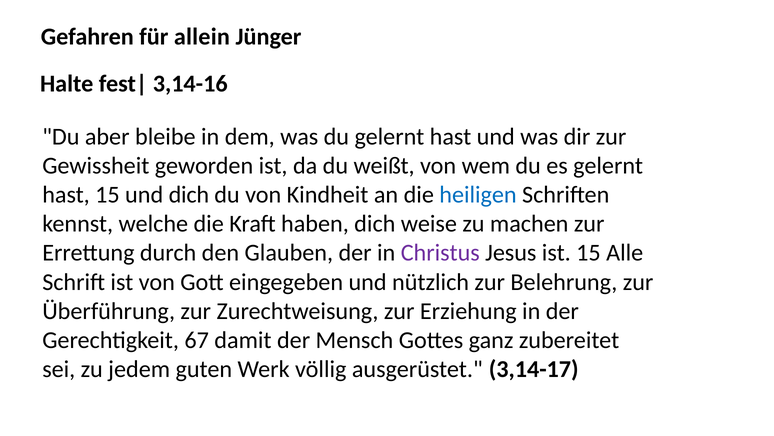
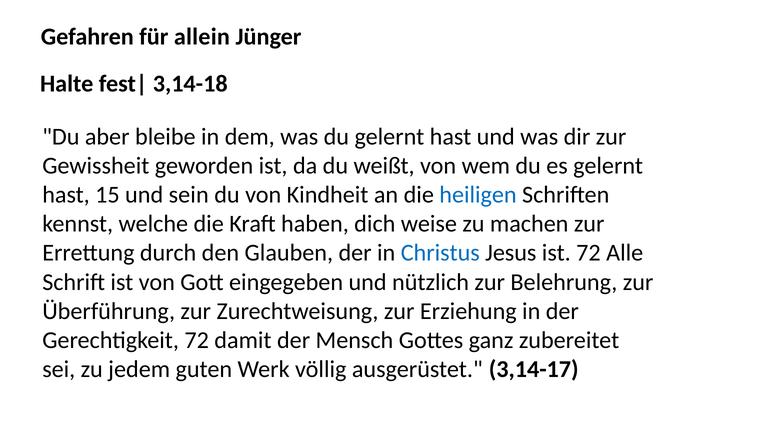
3,14-16: 3,14-16 -> 3,14-18 (190, 83)
und dich: dich -> sein (189, 195)
Christus colour: purple -> blue (440, 253)
ist 15: 15 -> 72 (588, 253)
Gerechtigkeit 67: 67 -> 72 (197, 340)
